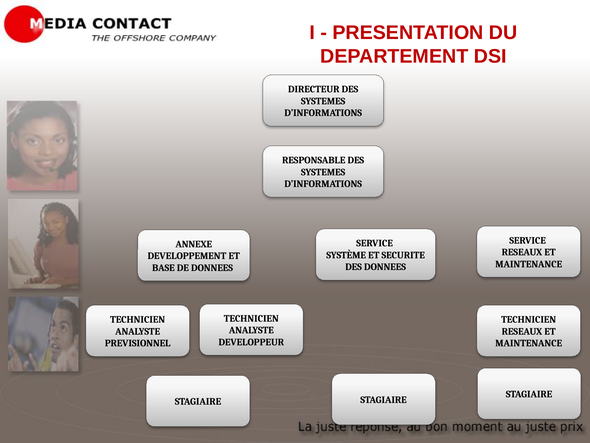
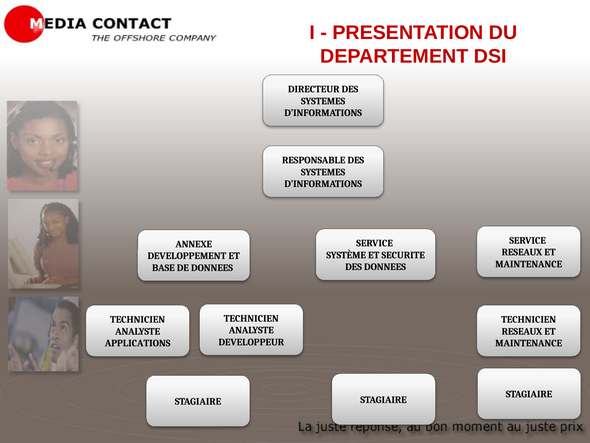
PREVISIONNEL: PREVISIONNEL -> APPLICATIONS (138, 343)
